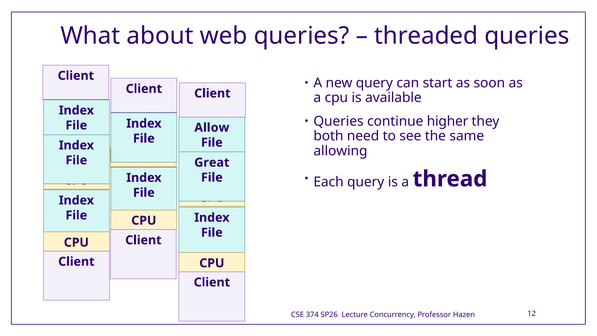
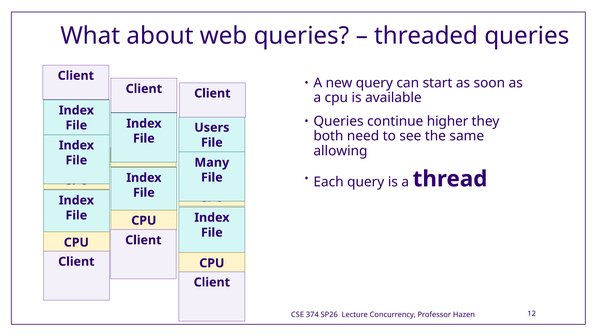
Allow: Allow -> Users (212, 128)
Great: Great -> Many (212, 162)
